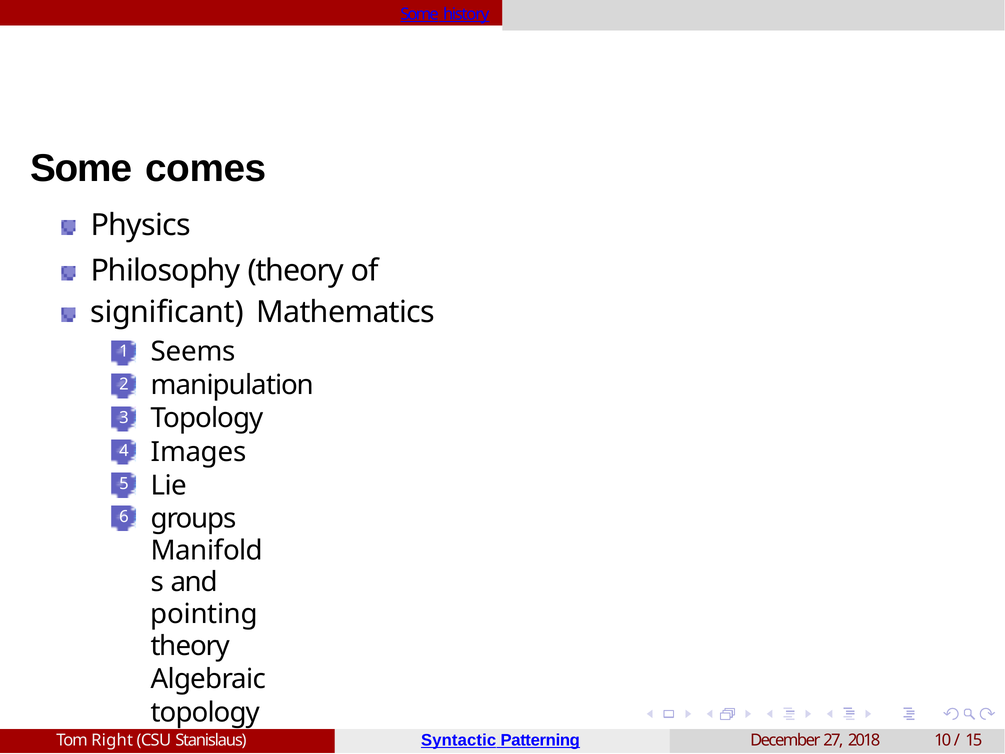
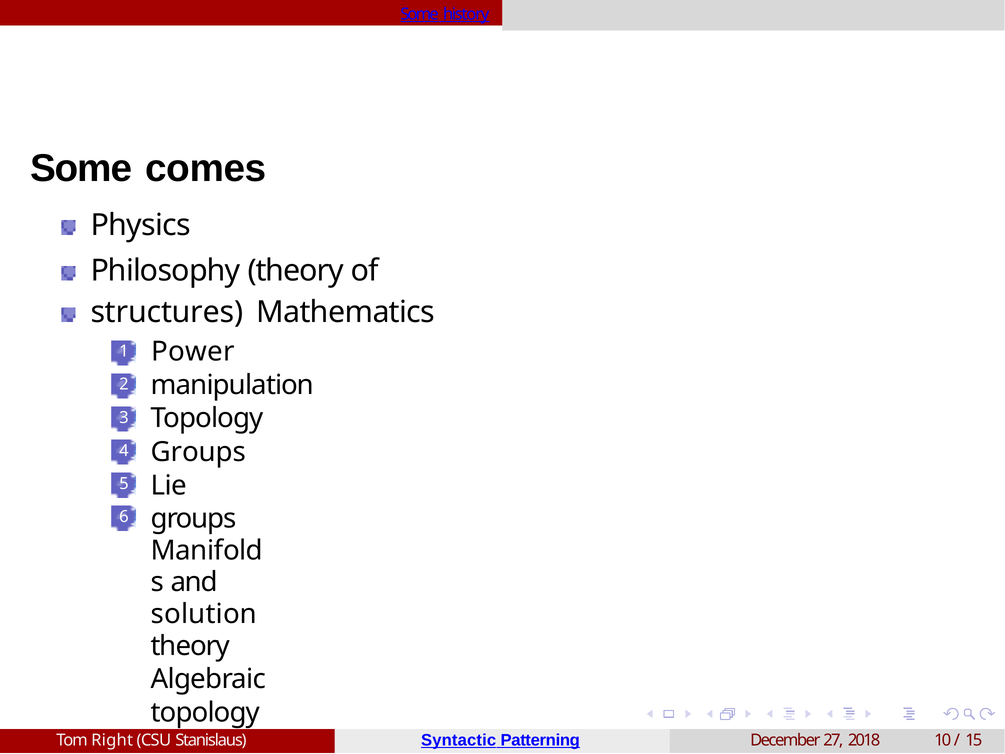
significant: significant -> structures (167, 312)
Seems: Seems -> Power (193, 352)
Images: Images -> Groups (199, 453)
pointing: pointing -> solution (204, 615)
